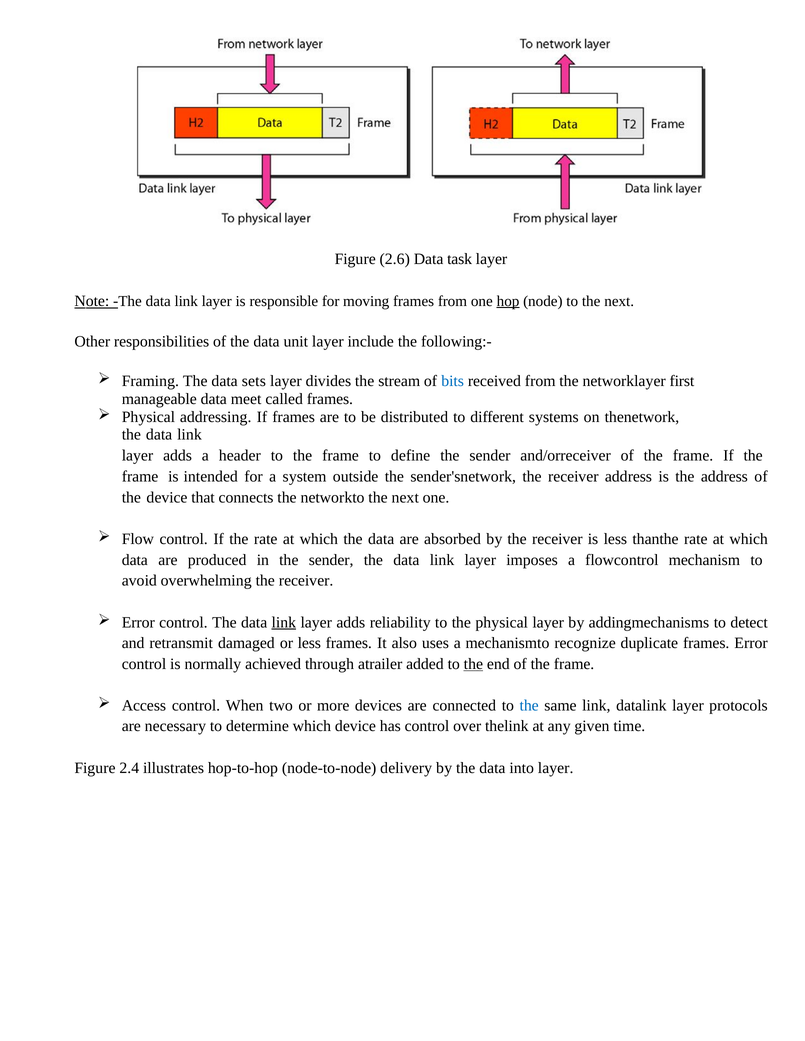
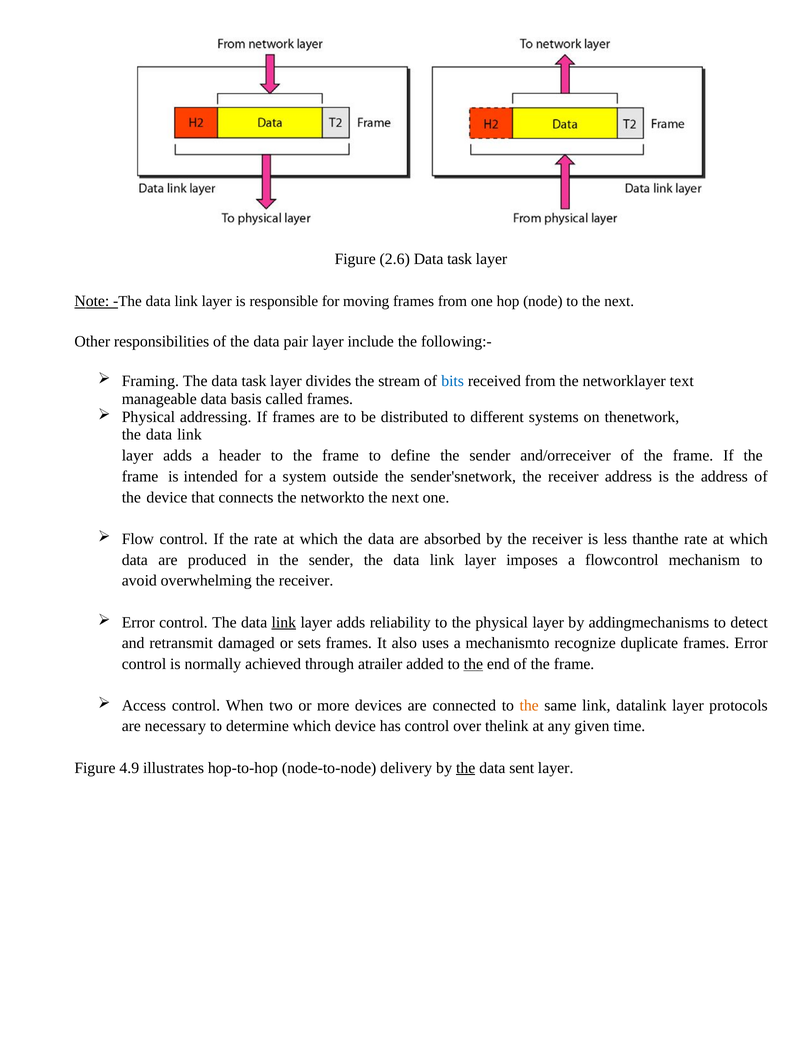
hop underline: present -> none (508, 301)
unit: unit -> pair (296, 342)
The data sets: sets -> task (254, 381)
first: first -> text (682, 381)
meet: meet -> basis (246, 399)
or less: less -> sets (309, 644)
the colour: blue -> orange (529, 706)
2.4: 2.4 -> 4.9 (129, 768)
the underline: none -> present (466, 768)
into: into -> sent (522, 768)
